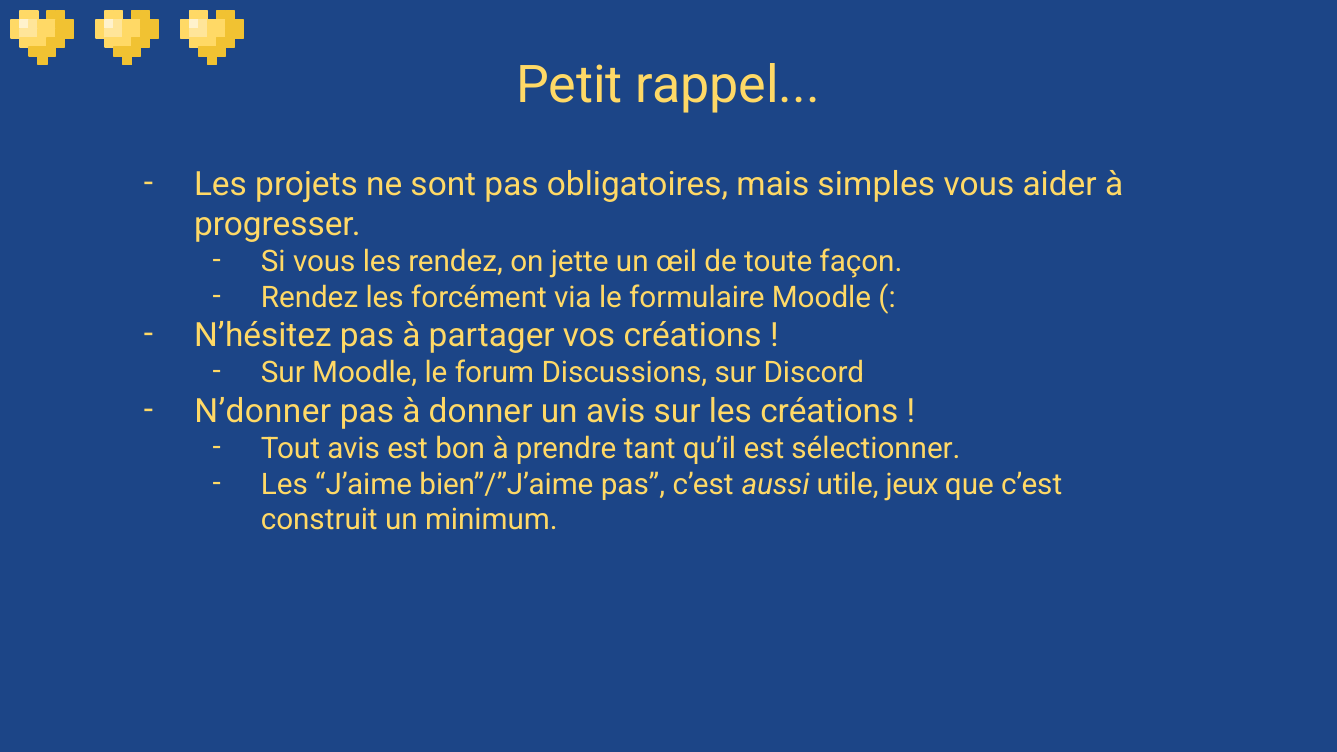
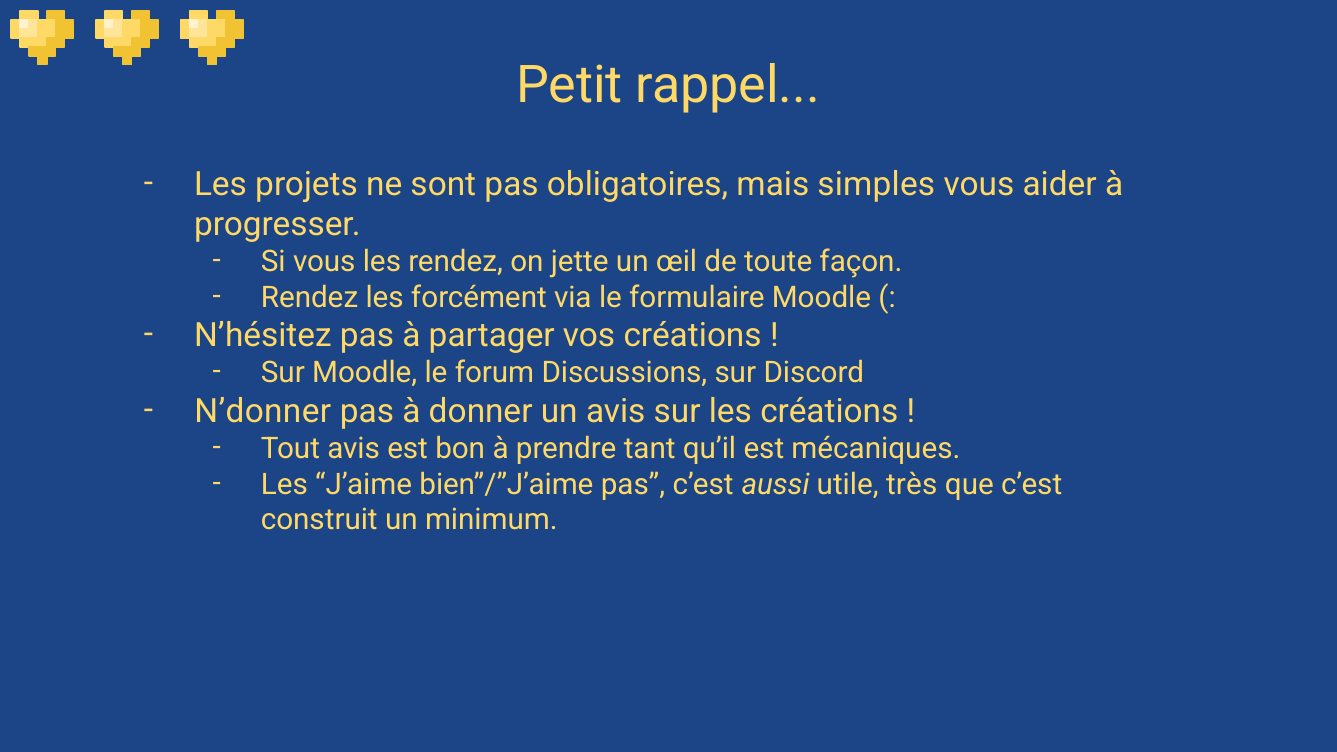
sélectionner: sélectionner -> mécaniques (876, 449)
jeux: jeux -> très (912, 485)
